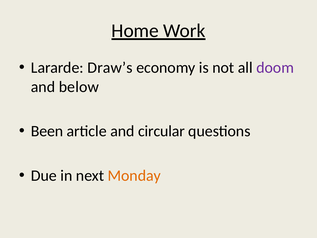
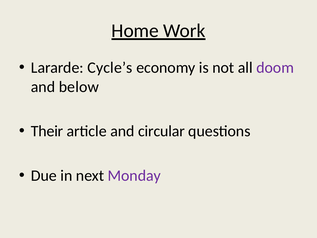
Draw’s: Draw’s -> Cycle’s (110, 68)
Been: Been -> Their (47, 131)
Monday colour: orange -> purple (134, 175)
